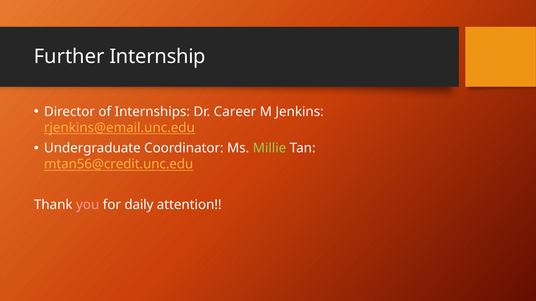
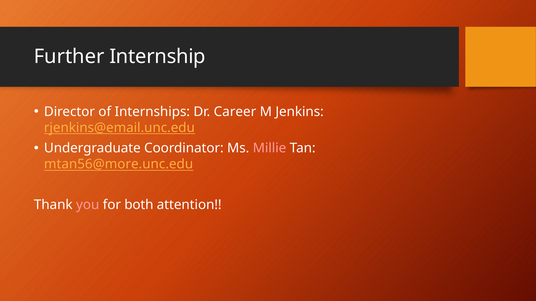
Millie colour: light green -> pink (270, 148)
mtan56@credit.unc.edu: mtan56@credit.unc.edu -> mtan56@more.unc.edu (119, 164)
daily: daily -> both (139, 205)
